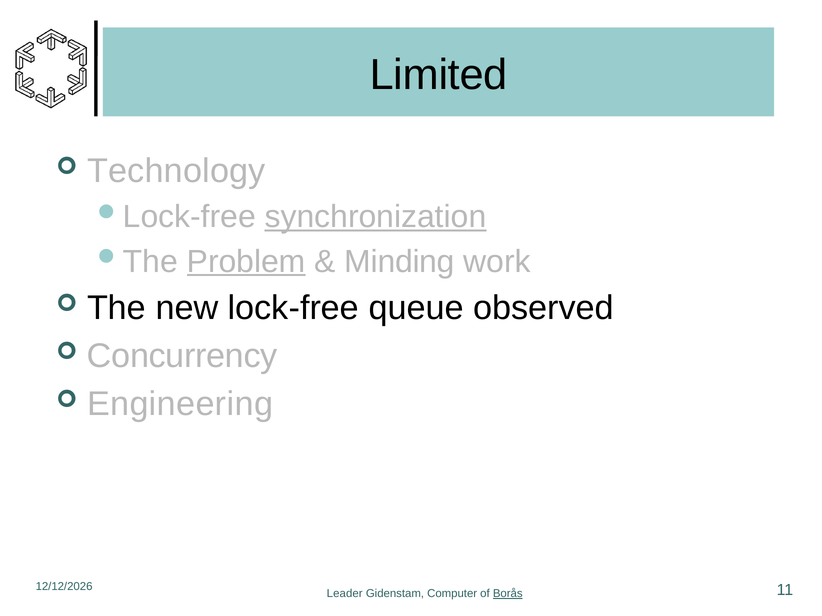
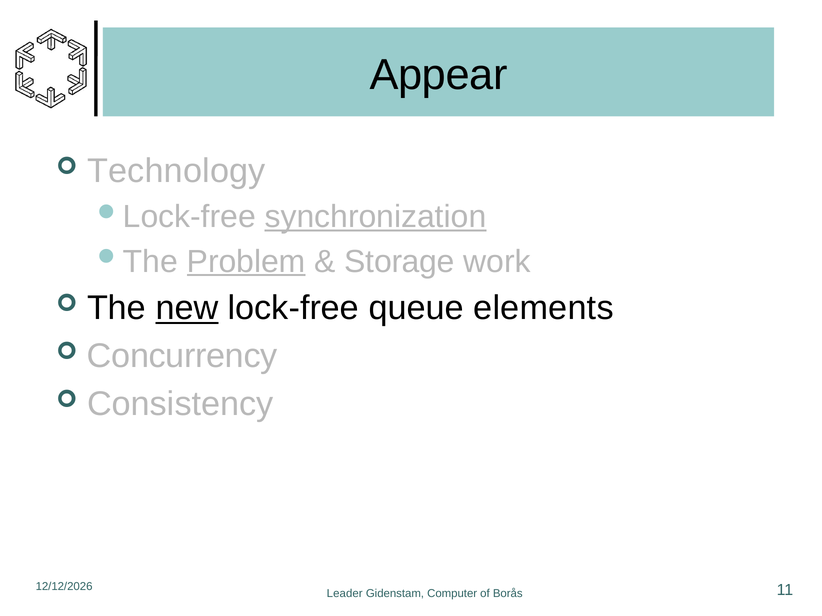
Limited: Limited -> Appear (439, 75)
Minding: Minding -> Storage (400, 262)
new underline: none -> present (187, 308)
observed: observed -> elements (544, 308)
Engineering: Engineering -> Consistency (180, 404)
Borås underline: present -> none (508, 594)
